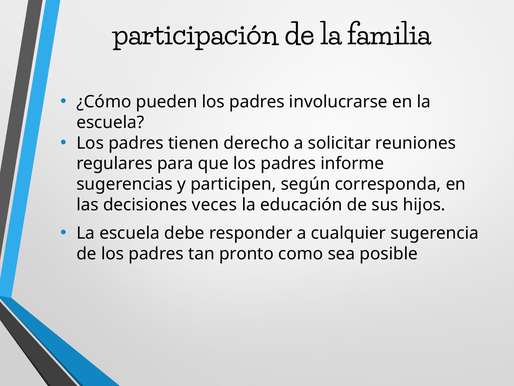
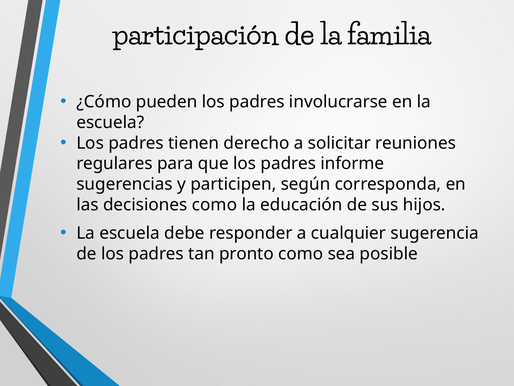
decisiones veces: veces -> como (214, 205)
